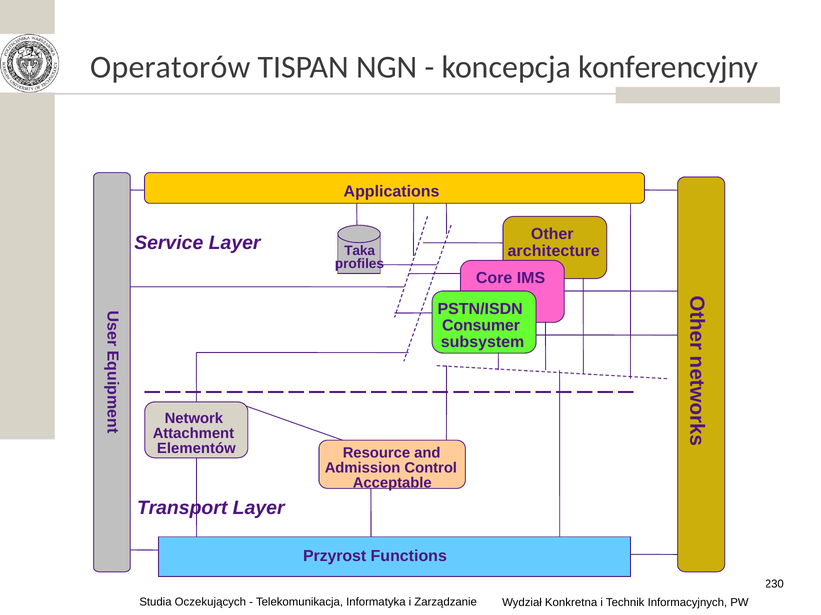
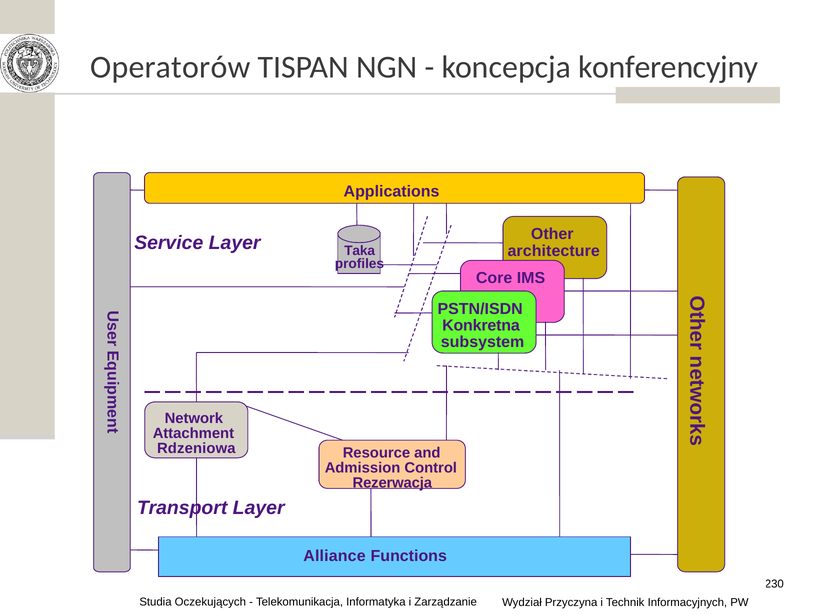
Consumer: Consumer -> Konkretna (481, 326)
Elementów: Elementów -> Rdzeniowa (196, 449)
Acceptable: Acceptable -> Rezerwacja (392, 483)
Przyrost: Przyrost -> Alliance (334, 557)
Konkretna: Konkretna -> Przyczyna (571, 603)
